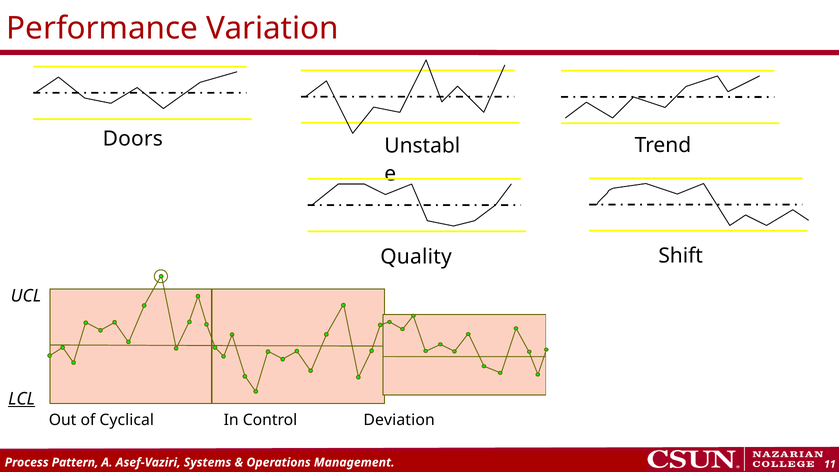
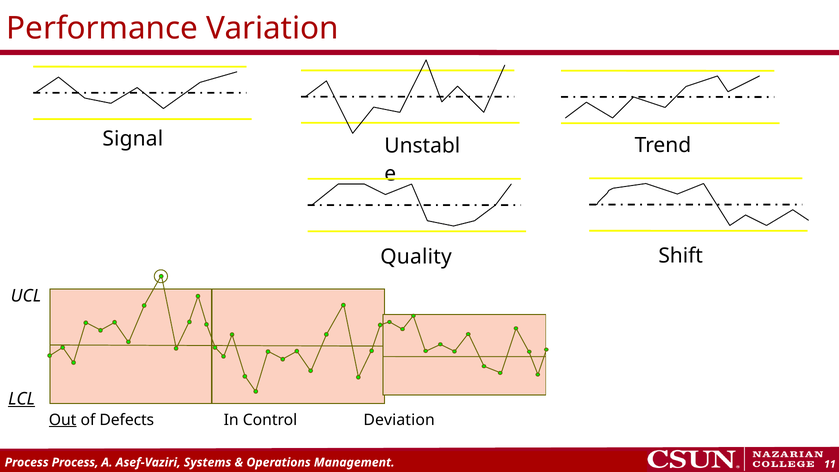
Doors: Doors -> Signal (133, 139)
Out underline: none -> present (63, 420)
Cyclical: Cyclical -> Defects (127, 420)
Pattern: Pattern -> Process (75, 462)
